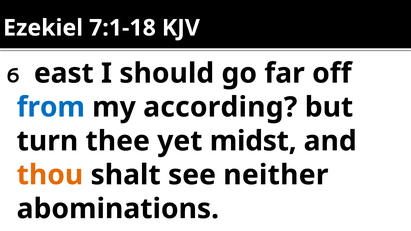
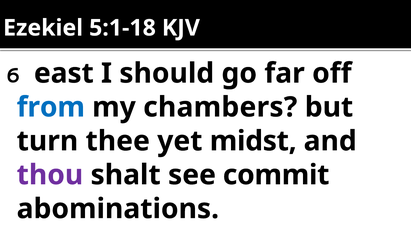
7:1-18: 7:1-18 -> 5:1-18 (122, 28)
according: according -> chambers (220, 107)
thou colour: orange -> purple (50, 175)
neither: neither -> commit (276, 175)
